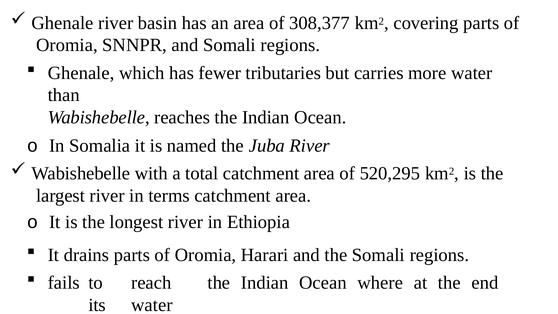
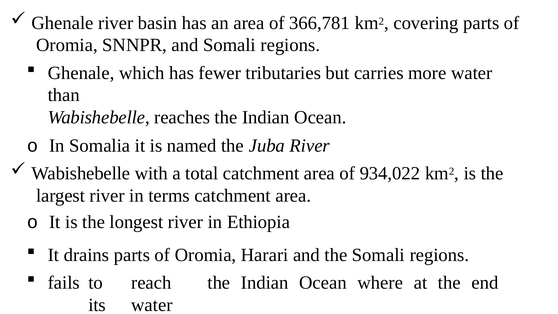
308,377: 308,377 -> 366,781 (319, 23)
520,295: 520,295 -> 934,022 (390, 173)
